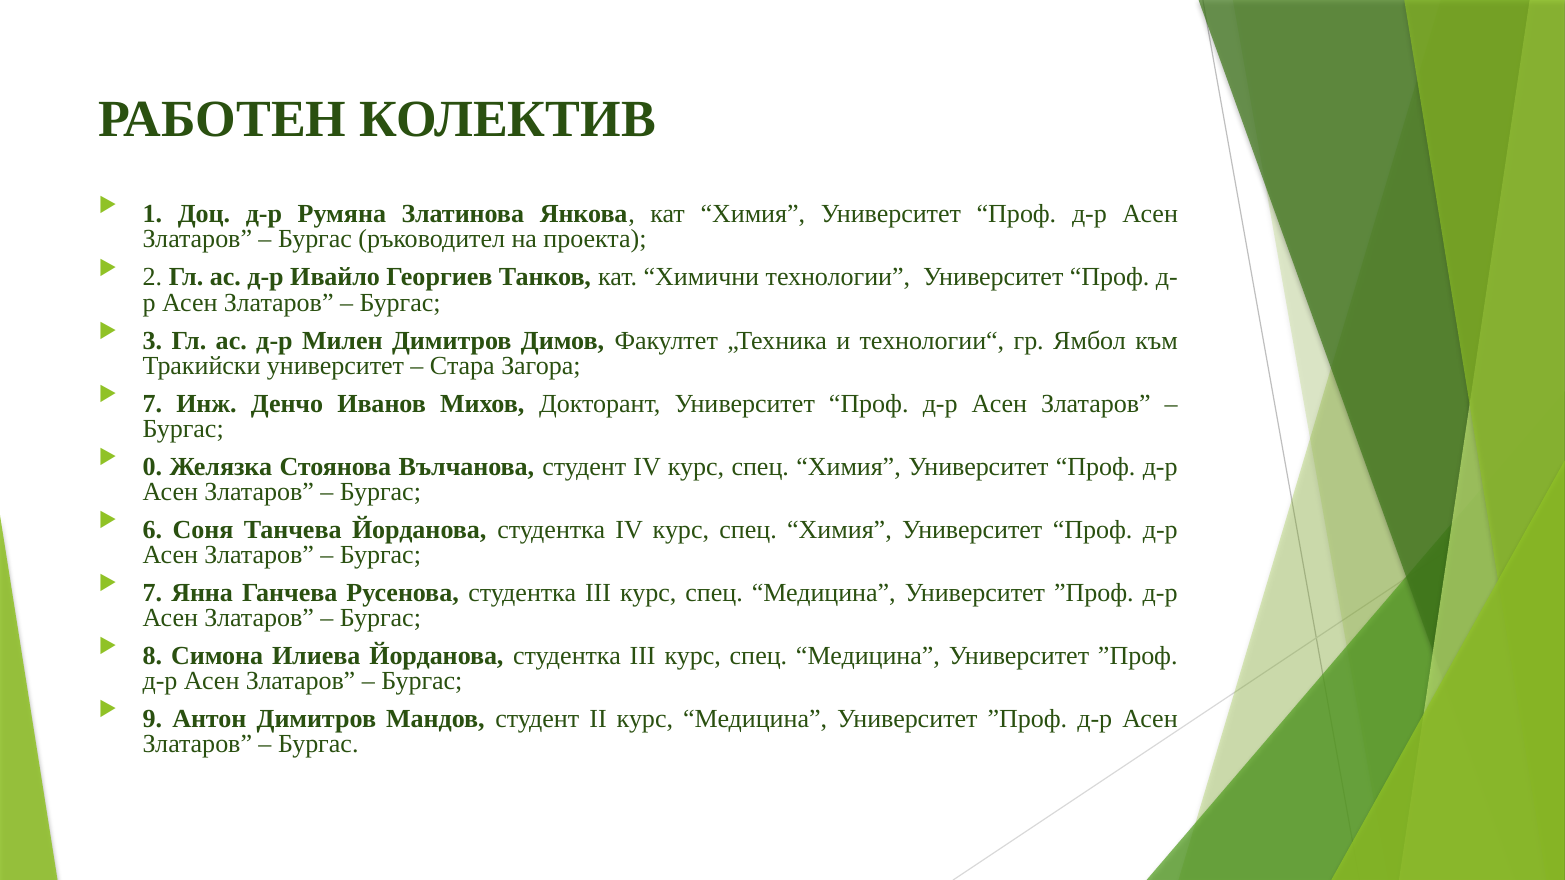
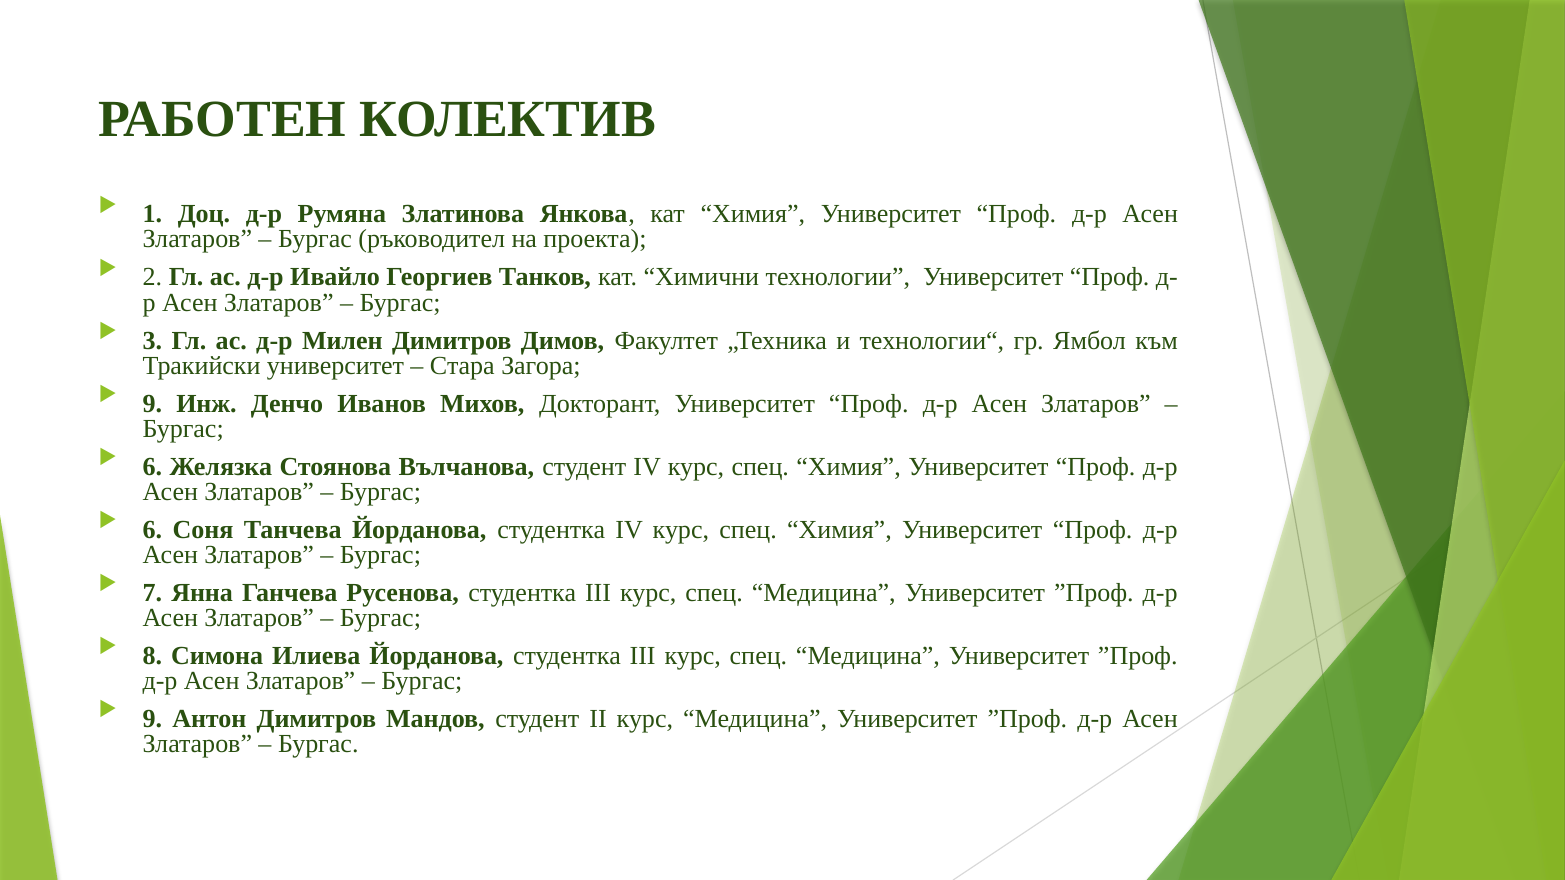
7: 7 -> 9 (152, 404)
0: 0 -> 6 (152, 467)
